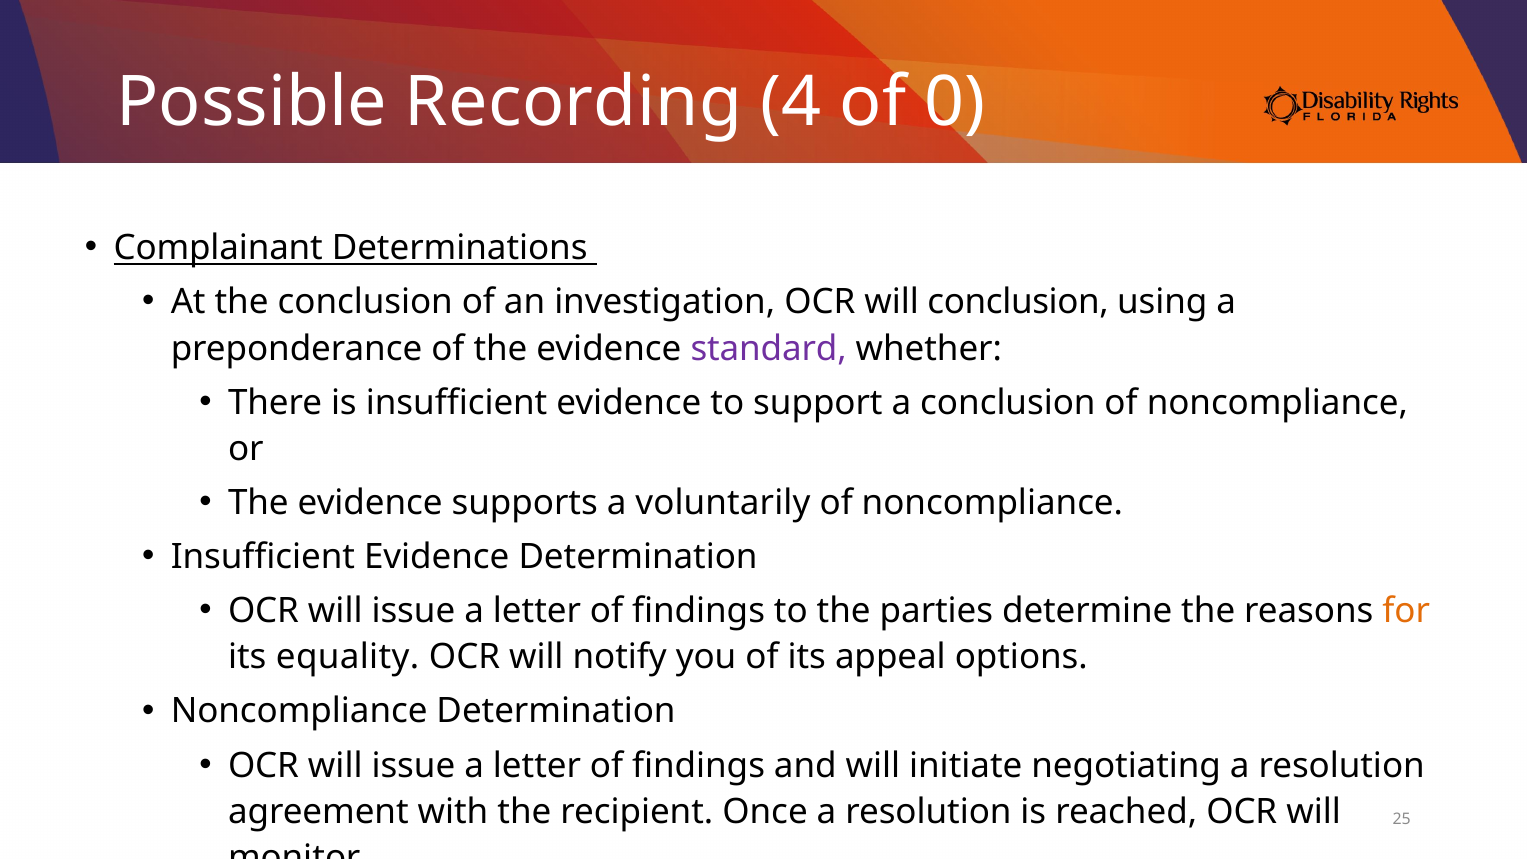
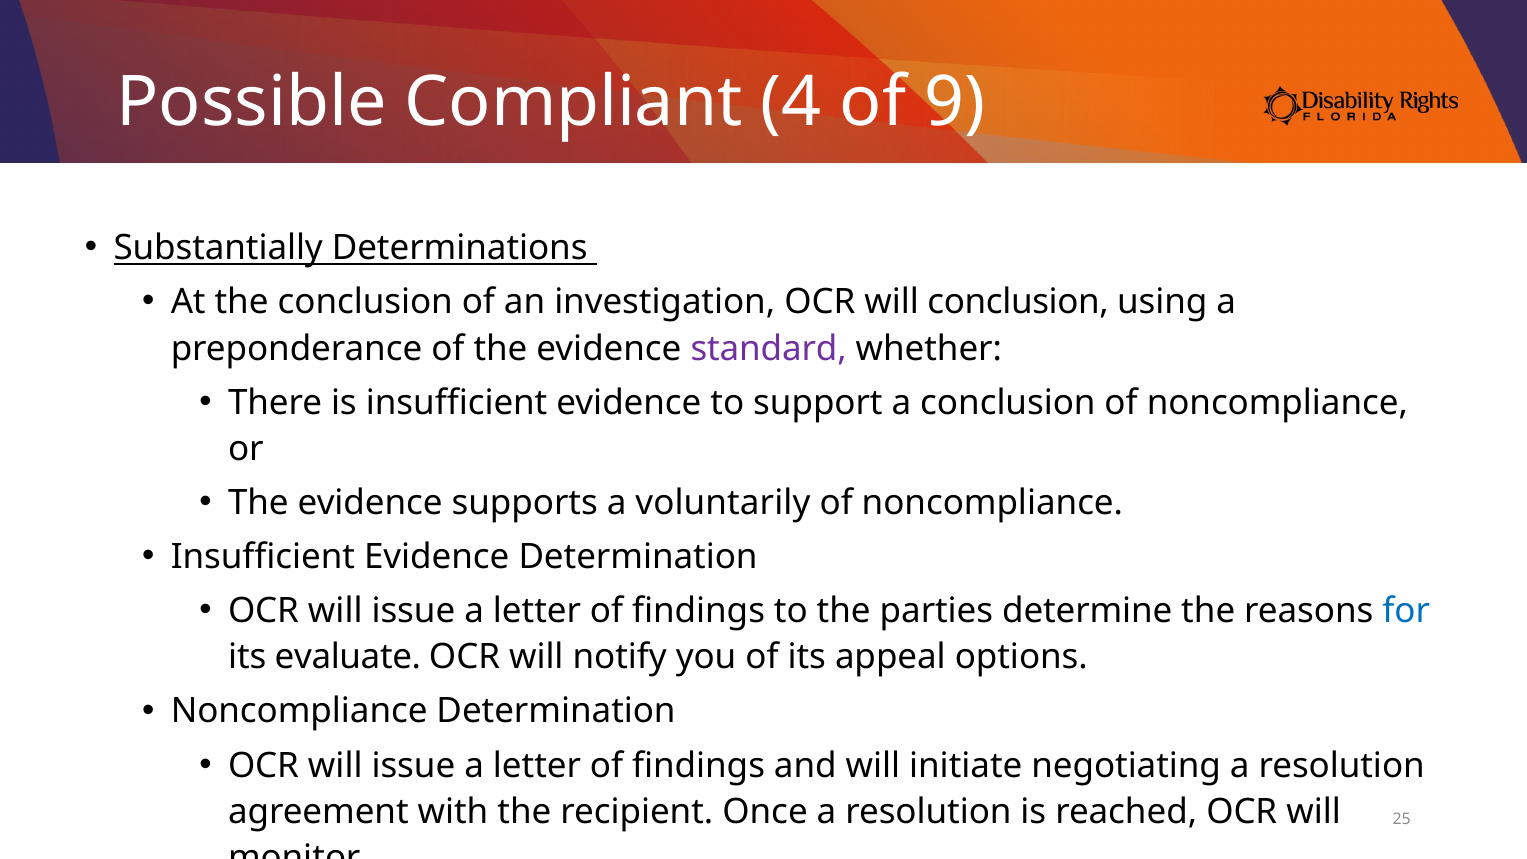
Recording: Recording -> Compliant (574, 102)
0: 0 -> 9 (955, 102)
Complainant: Complainant -> Substantially (218, 248)
for colour: orange -> blue (1406, 611)
equality: equality -> evaluate (348, 657)
